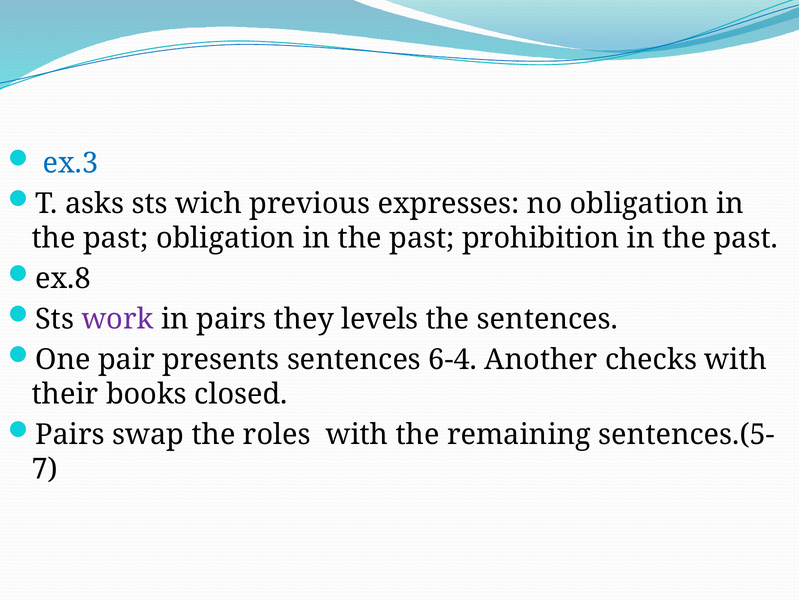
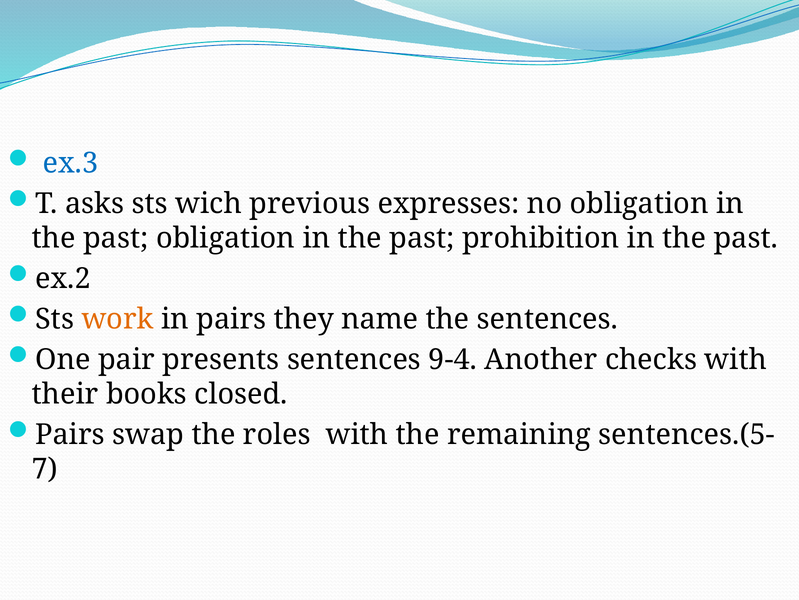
ex.8: ex.8 -> ex.2 (63, 278)
work colour: purple -> orange (118, 319)
levels: levels -> name (380, 319)
6-4: 6-4 -> 9-4 (453, 359)
